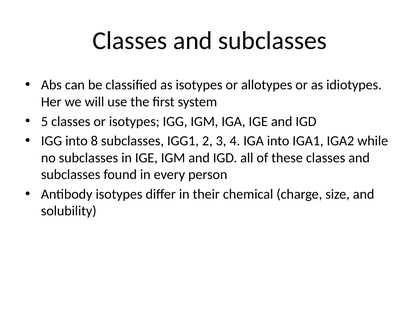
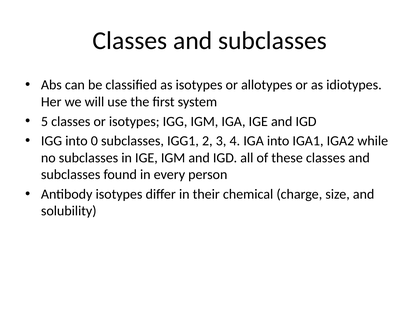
8: 8 -> 0 (94, 141)
